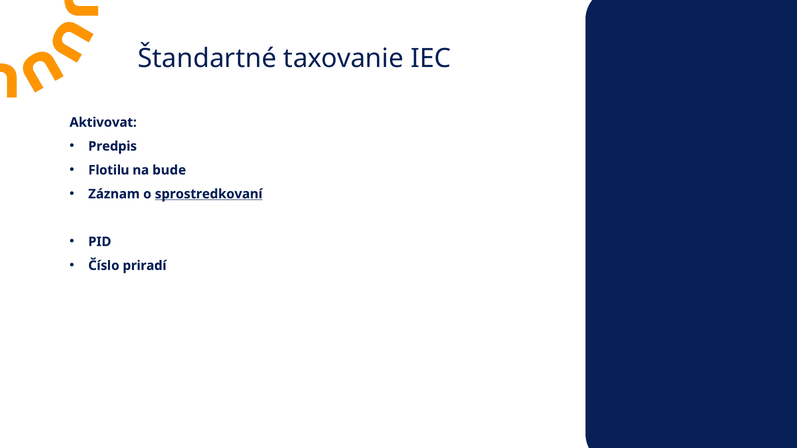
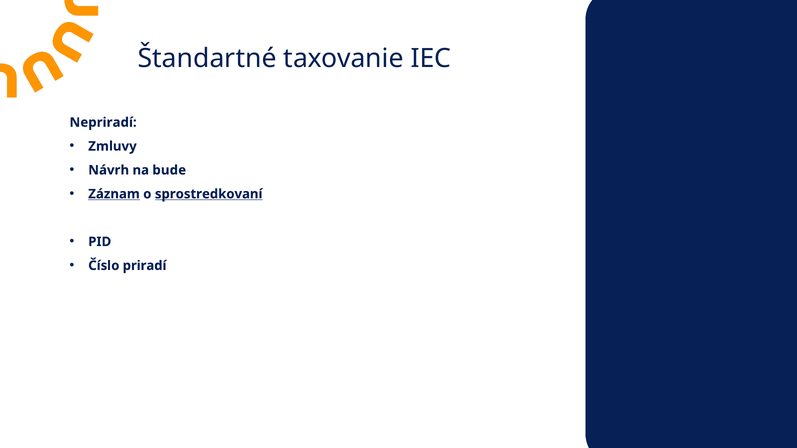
Aktivovat: Aktivovat -> Nepriradí (103, 122)
Predpis: Predpis -> Zmluvy (112, 146)
Flotilu: Flotilu -> Návrh (109, 170)
Záznam underline: none -> present (114, 194)
